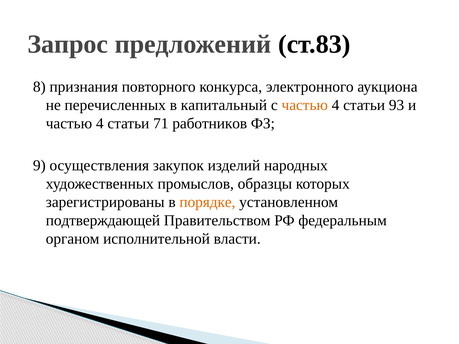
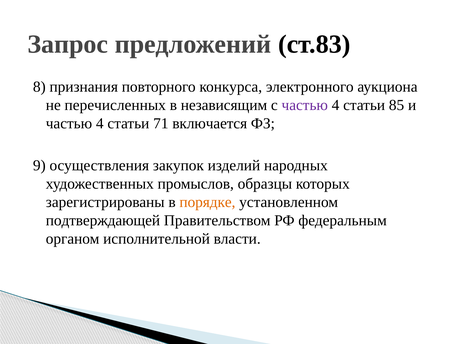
капитальный: капитальный -> независящим (224, 105)
частью colour: orange -> purple (305, 105)
93: 93 -> 85 (397, 105)
работников: работников -> включается (210, 124)
